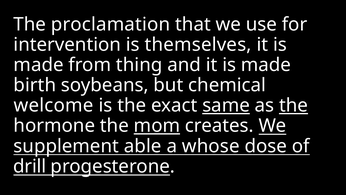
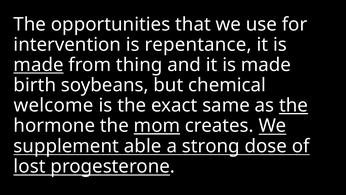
proclamation: proclamation -> opportunities (111, 24)
themselves: themselves -> repentance (198, 45)
made underline: none -> present (39, 65)
same underline: present -> none (226, 105)
whose: whose -> strong (211, 146)
drill: drill -> lost (30, 166)
